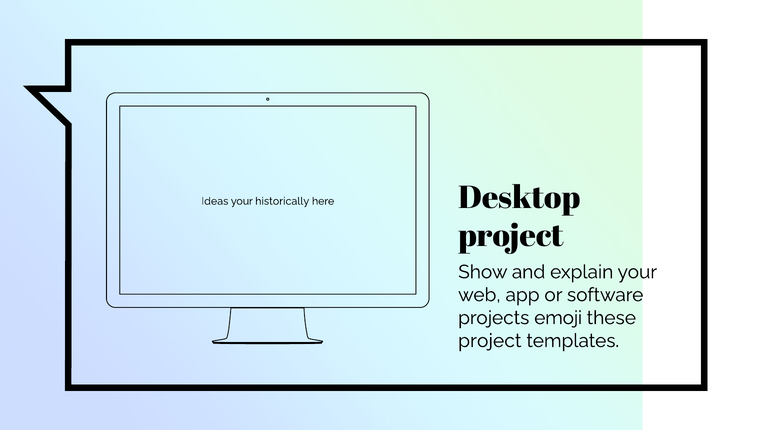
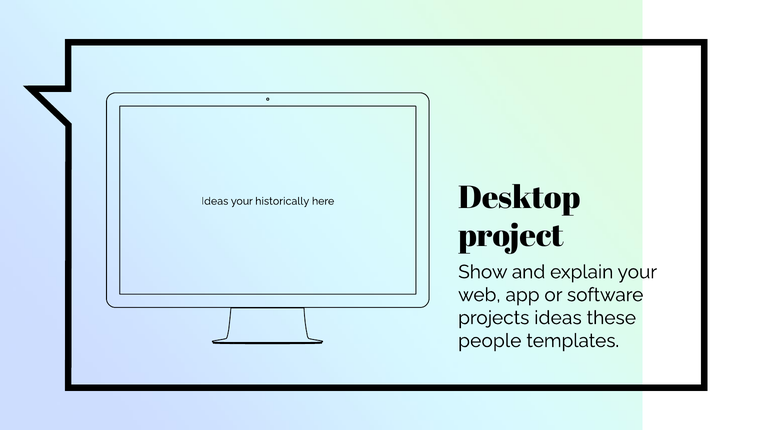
projects emoji: emoji -> ideas (558, 318)
project: project -> people (490, 341)
